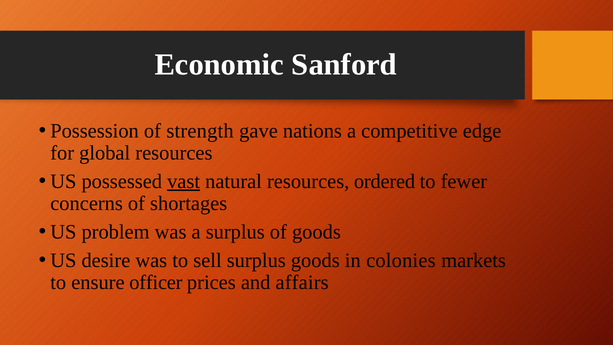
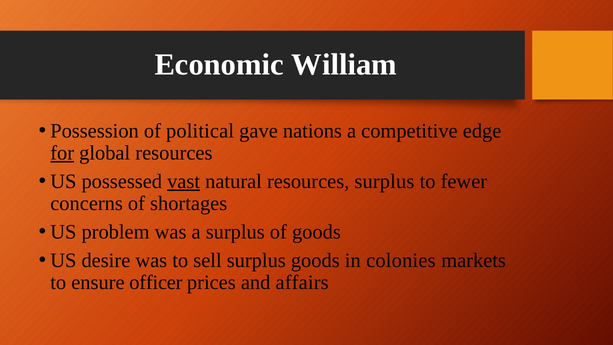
Sanford: Sanford -> William (344, 65)
strength: strength -> political (200, 131)
for underline: none -> present (62, 153)
resources ordered: ordered -> surplus (384, 181)
